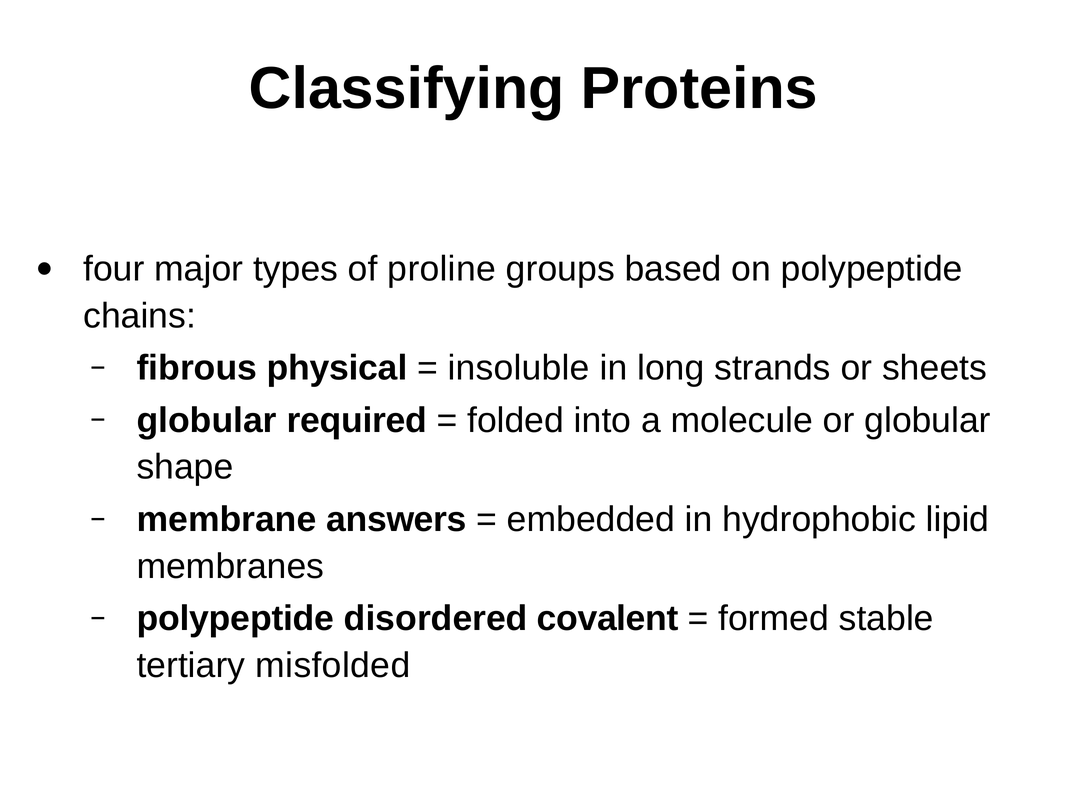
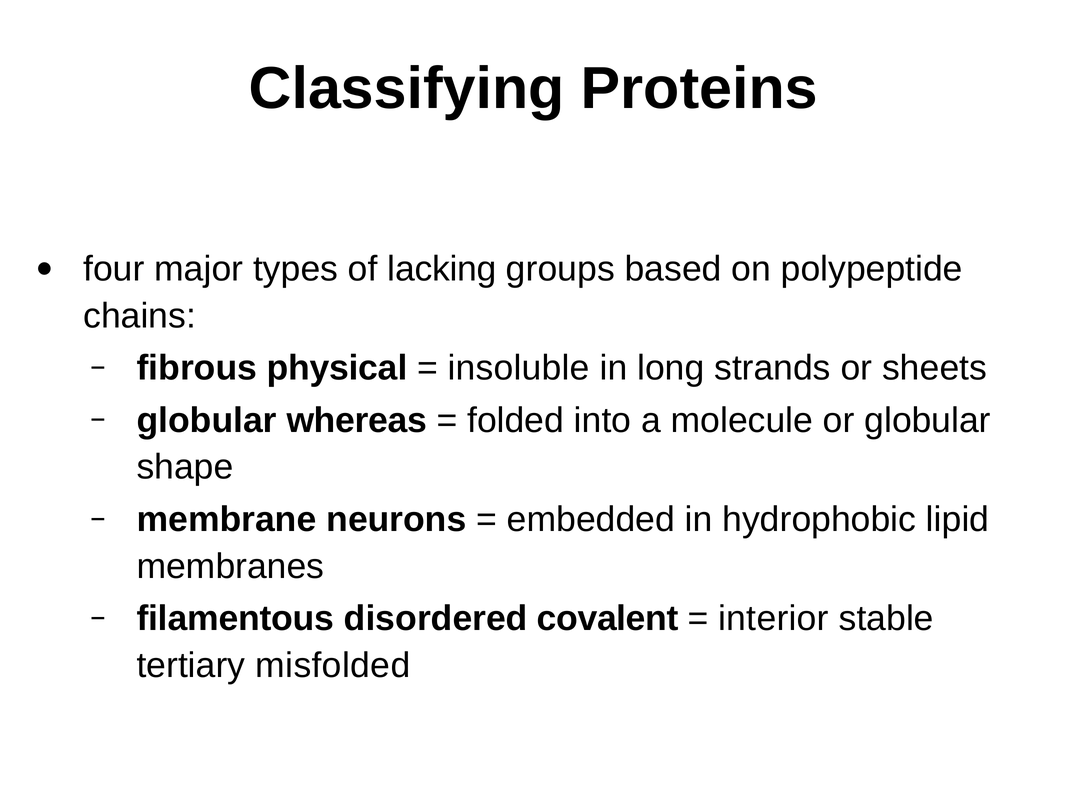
proline: proline -> lacking (442, 269)
required: required -> whereas (357, 420)
answers: answers -> neurons (396, 520)
polypeptide: polypeptide -> filamentous (235, 619)
formed: formed -> interior (774, 619)
